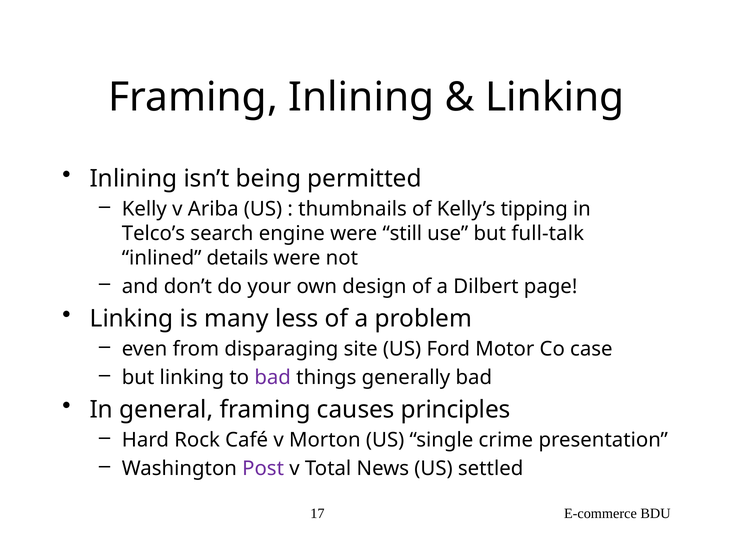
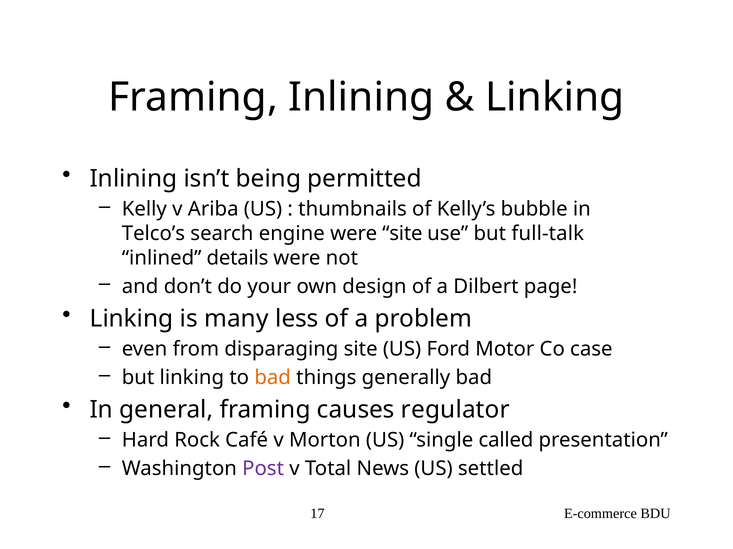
tipping: tipping -> bubble (534, 210)
were still: still -> site (402, 234)
bad colour: purple -> orange (273, 378)
principles: principles -> regulator (455, 410)
crime: crime -> called (506, 441)
